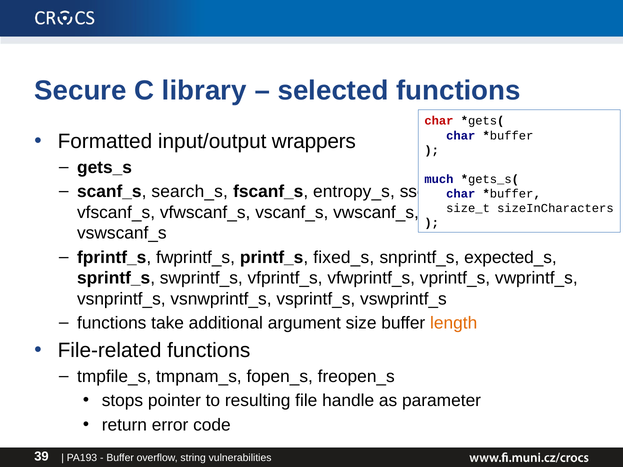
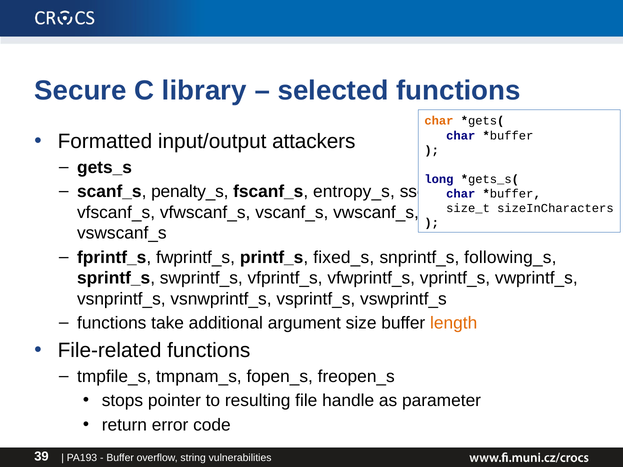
char colour: red -> orange (439, 121)
wrappers: wrappers -> attackers (314, 141)
much: much -> long (439, 179)
search_s: search_s -> penalty_s (190, 192)
expected_s: expected_s -> following_s (510, 258)
